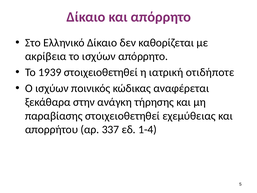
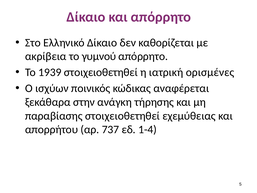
το ισχύων: ισχύων -> γυμνού (99, 56)
οτιδήποτε: οτιδήποτε -> ορισμένες (210, 72)
337: 337 -> 737 (110, 129)
